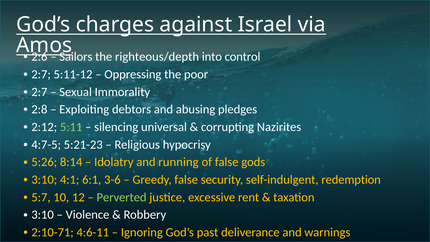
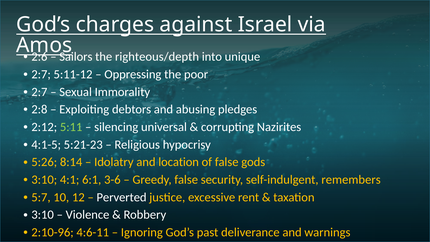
control: control -> unique (242, 57)
4:7-5: 4:7-5 -> 4:1-5 (46, 145)
running: running -> location (179, 162)
redemption: redemption -> remembers (351, 180)
Perverted colour: light green -> white (122, 197)
2:10-71: 2:10-71 -> 2:10-96 (53, 232)
